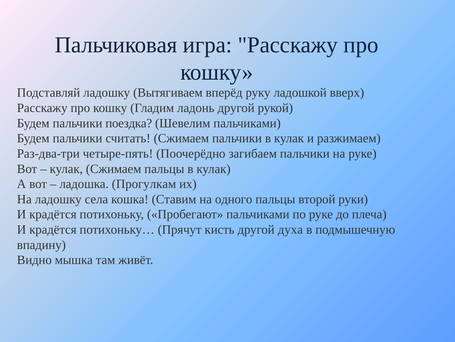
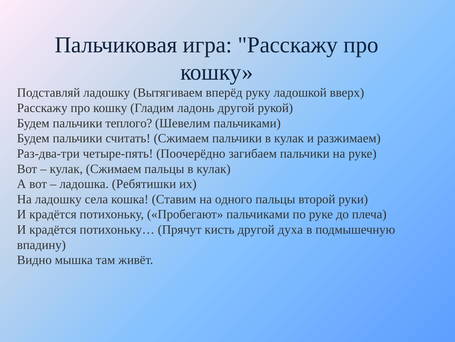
поездка: поездка -> теплого (129, 123)
Прогулкам: Прогулкам -> Ребятишки (144, 184)
